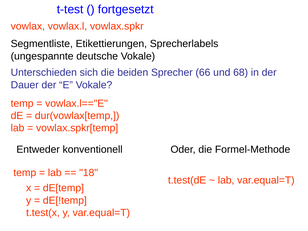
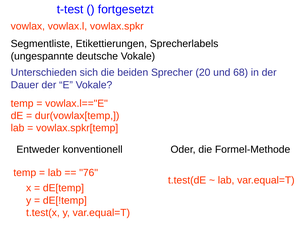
66: 66 -> 20 (203, 73)
18: 18 -> 76 (89, 173)
